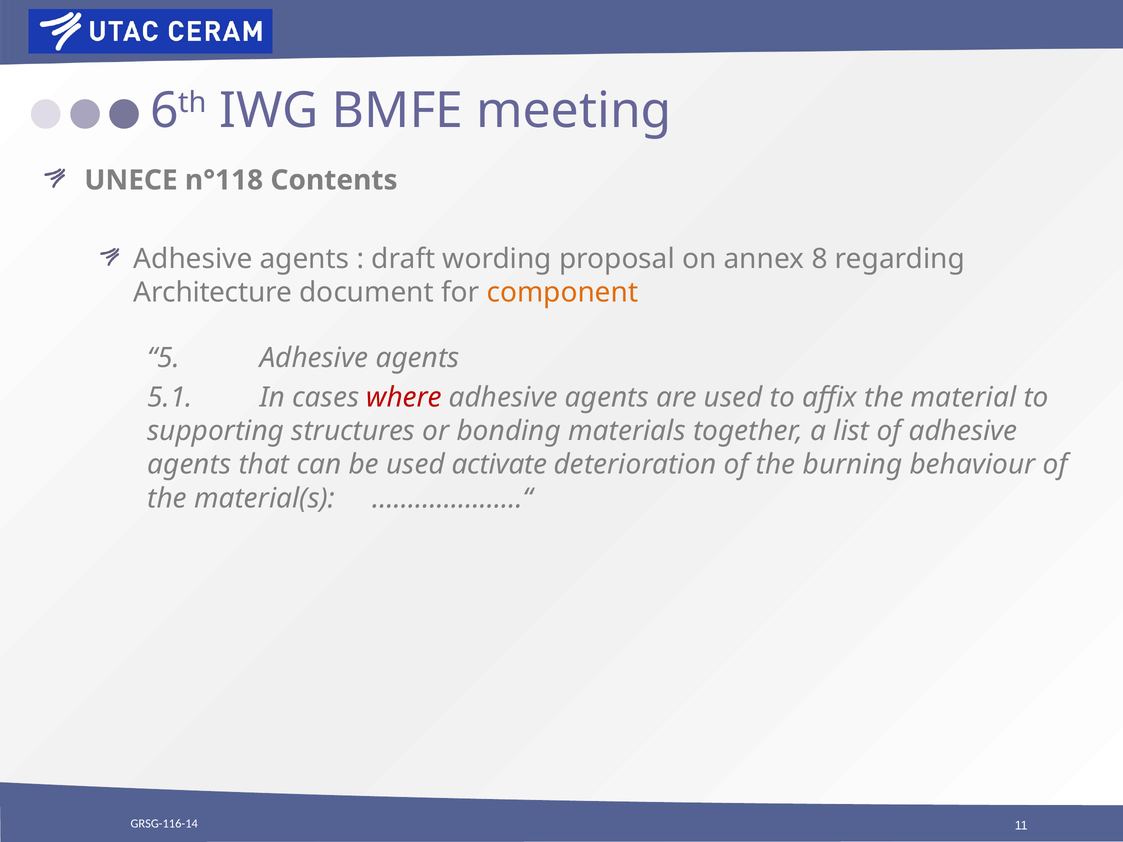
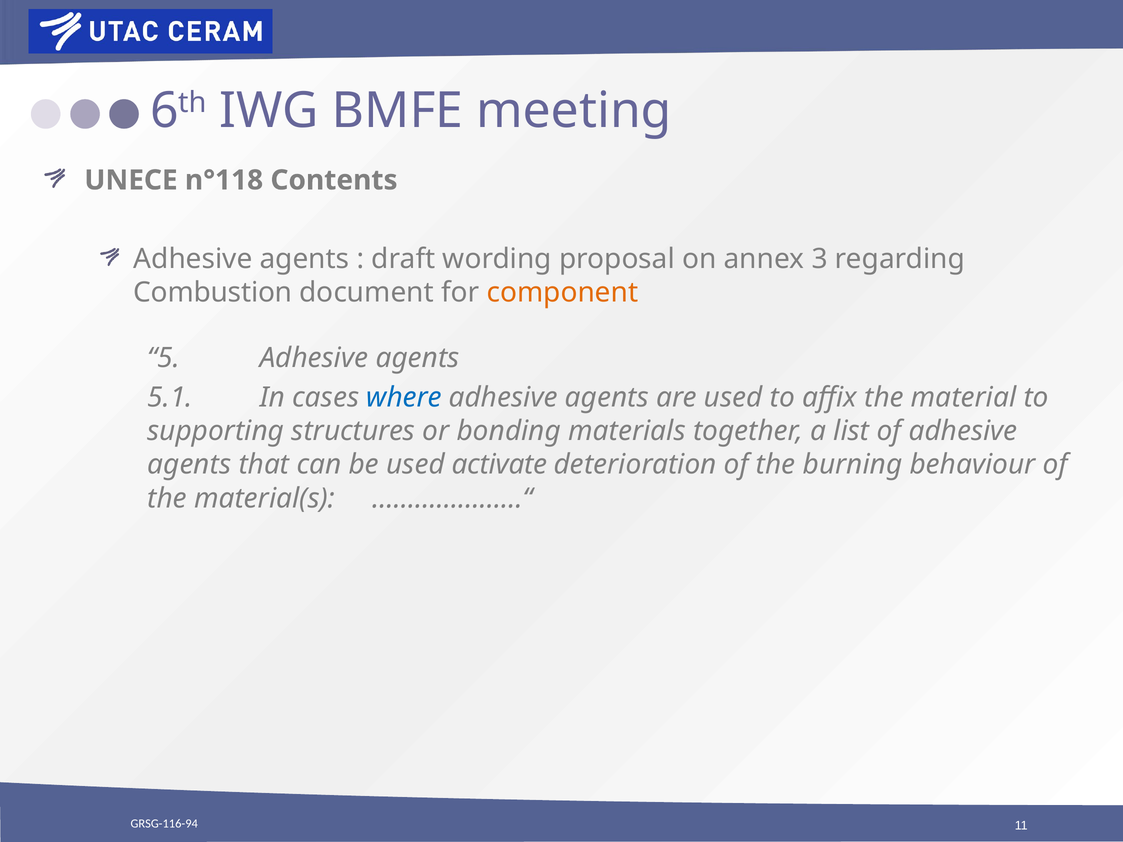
8: 8 -> 3 (820, 259)
Architecture: Architecture -> Combustion (213, 293)
where colour: red -> blue (404, 397)
GRSG-116-14: GRSG-116-14 -> GRSG-116-94 (164, 824)
